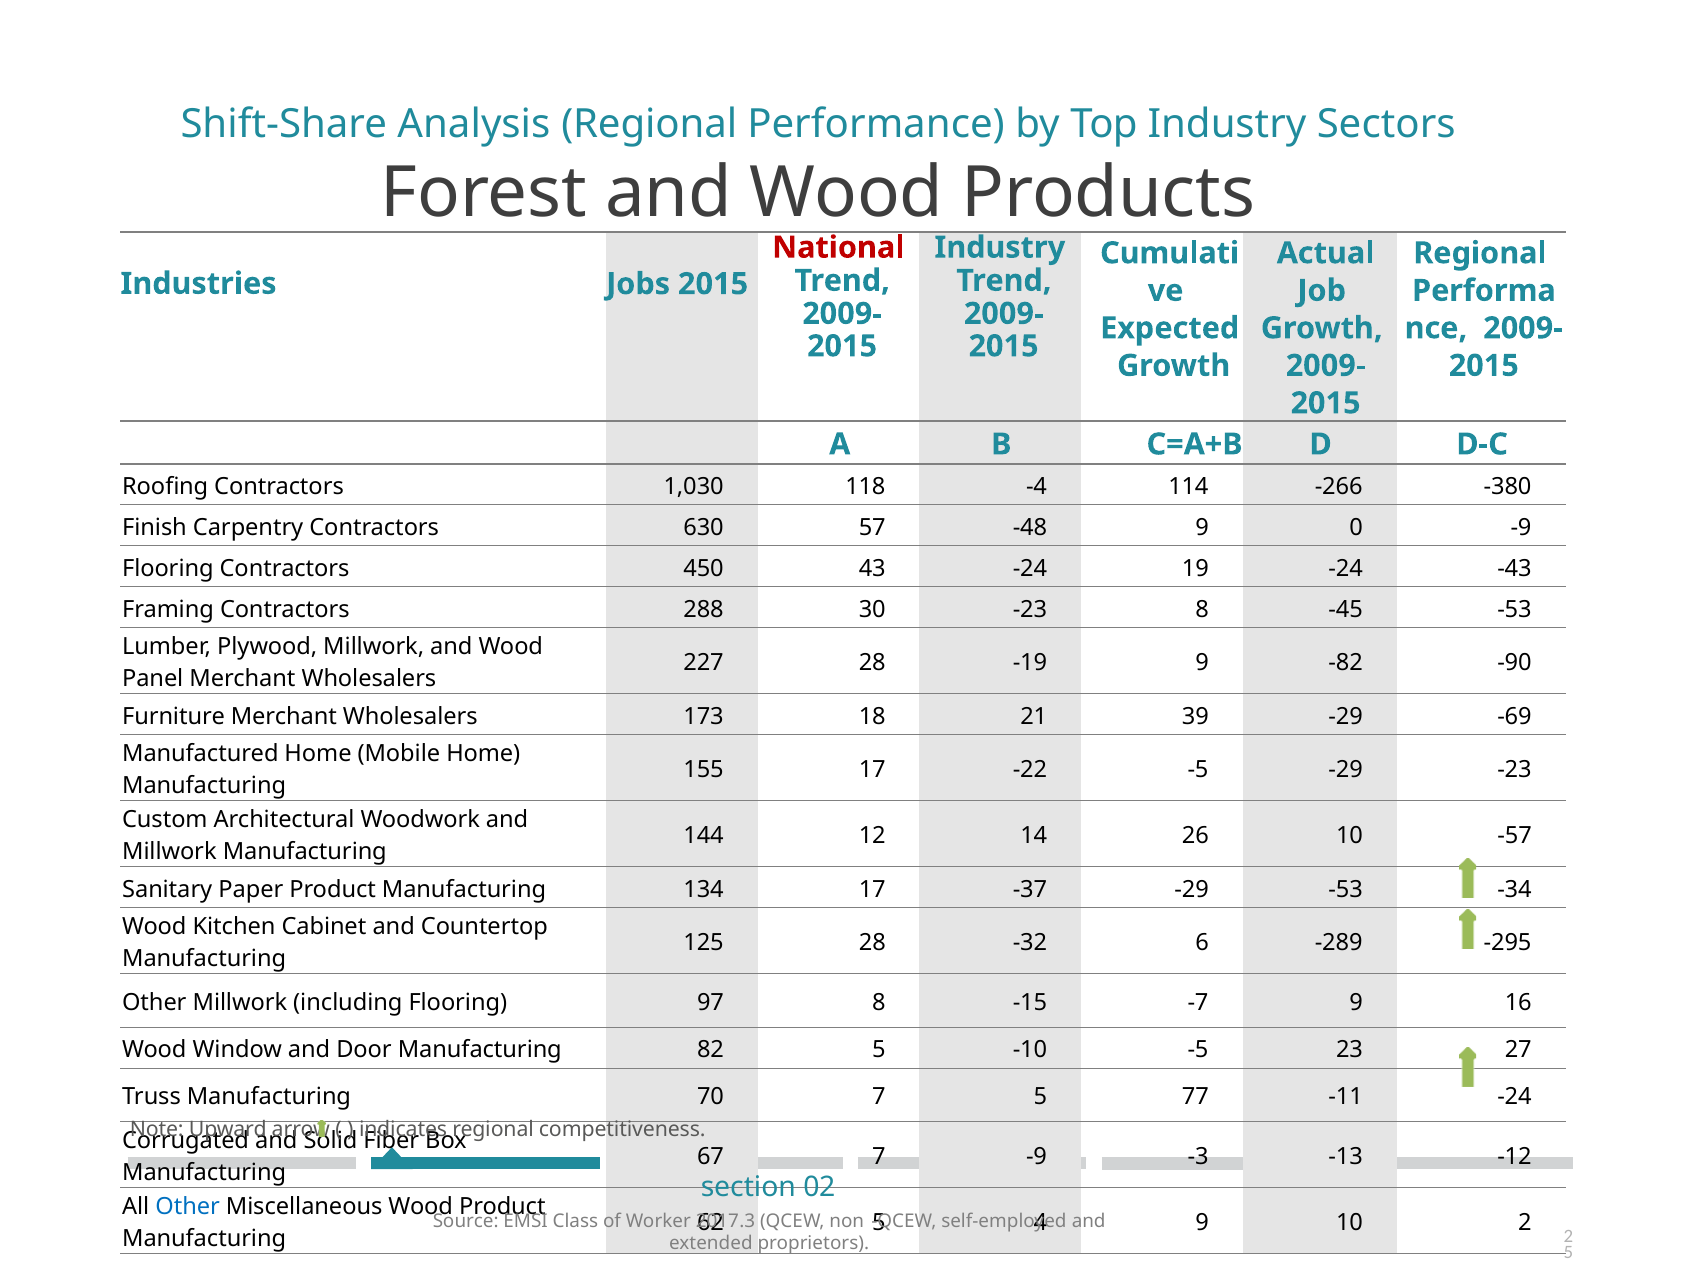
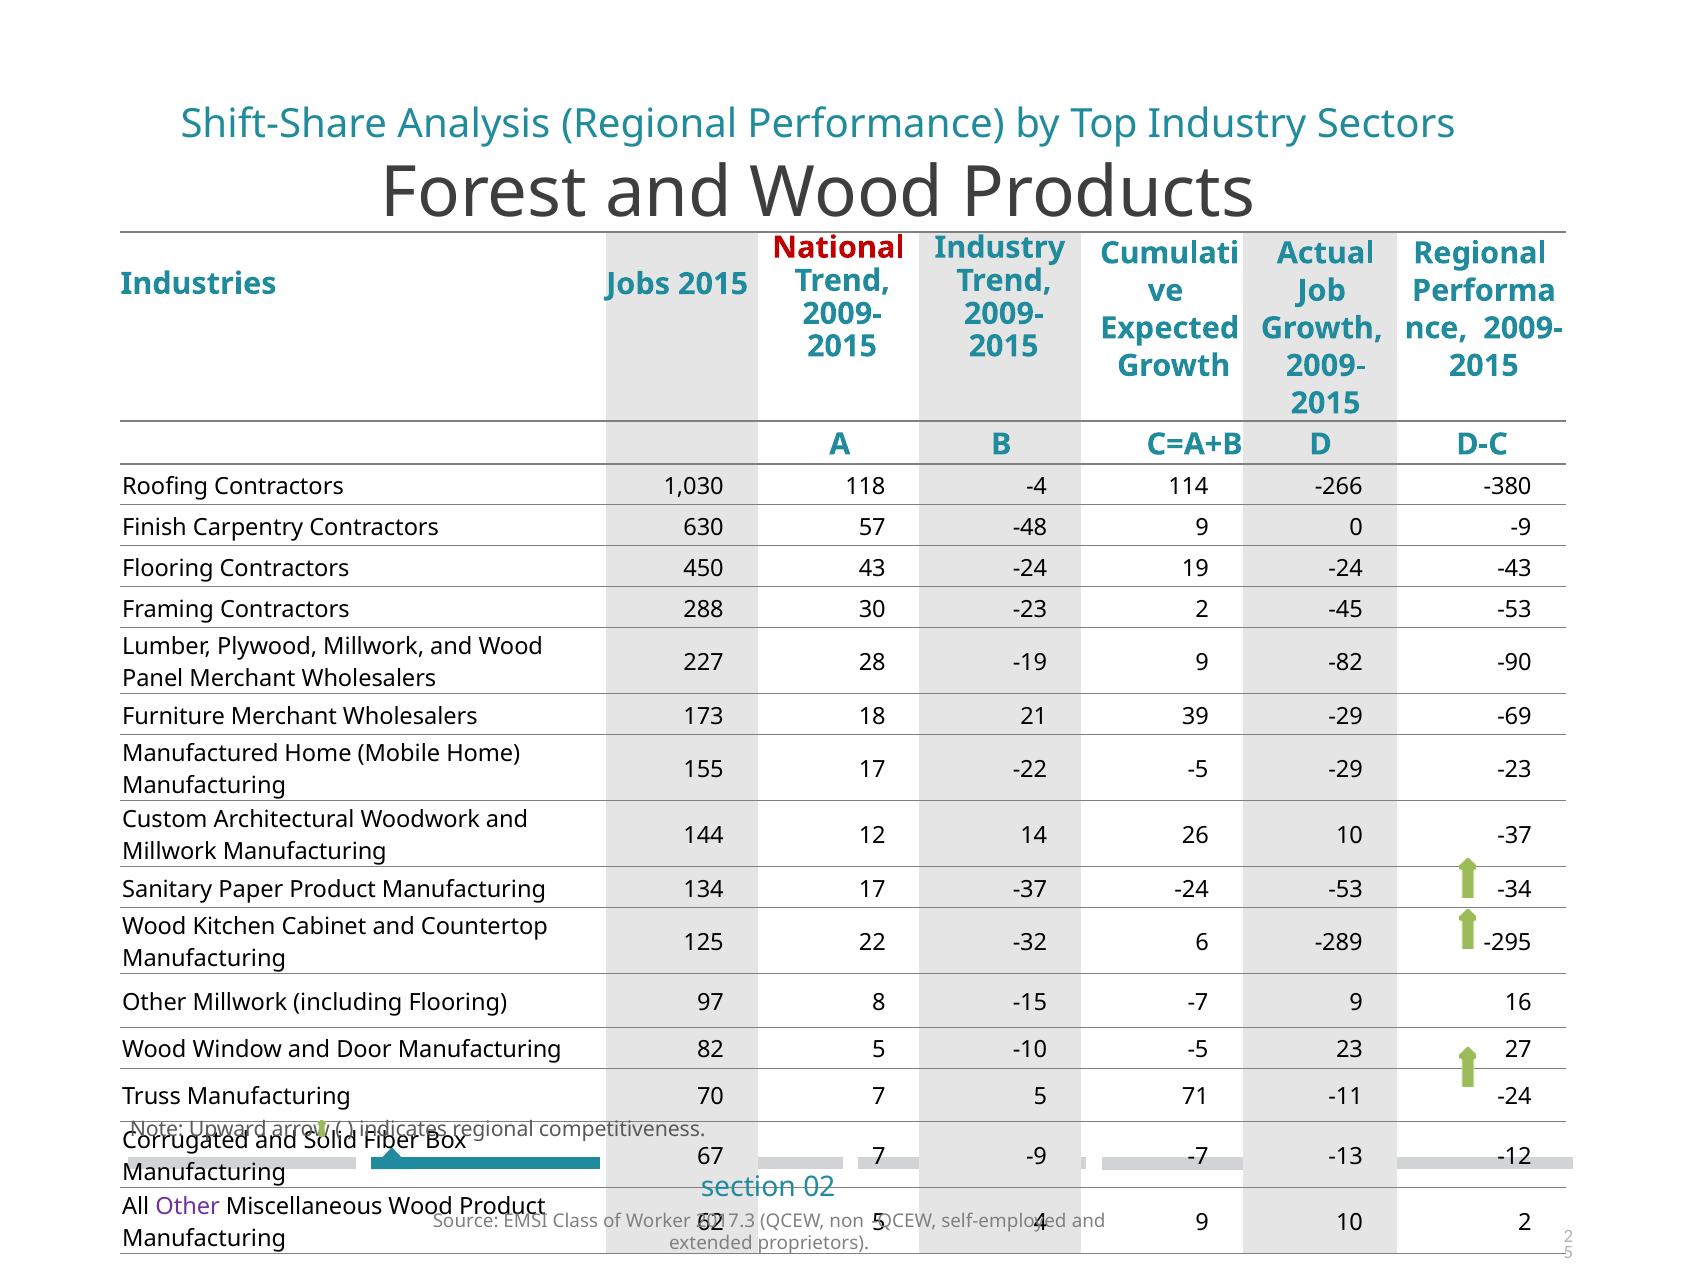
-23 8: 8 -> 2 (1202, 609)
10 -57: -57 -> -37 (1515, 836)
-37 -29: -29 -> -24 (1192, 889)
125 28: 28 -> 22 (872, 943)
77: 77 -> 71 (1195, 1097)
-9 -3: -3 -> -7 (1198, 1156)
Other colour: blue -> purple (188, 1206)
